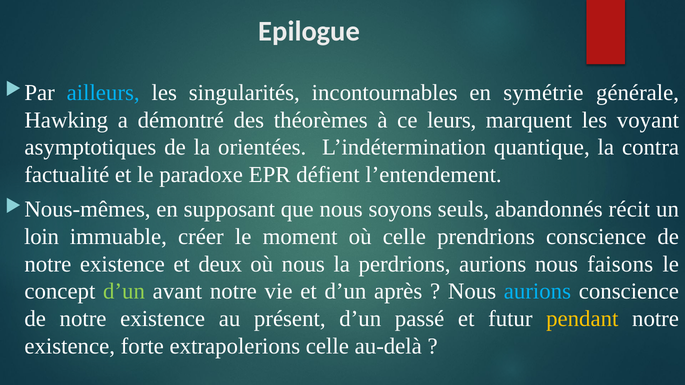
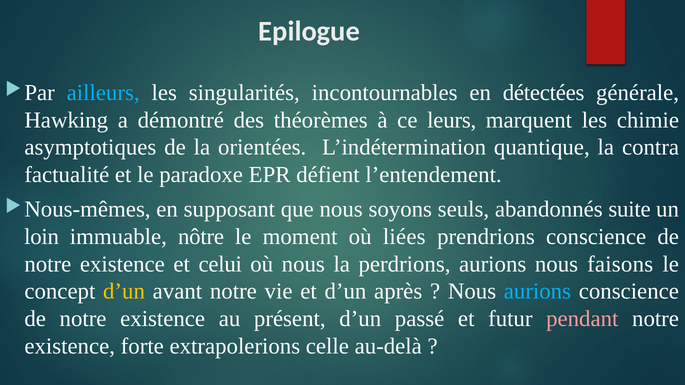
symétrie: symétrie -> détectées (544, 93)
voyant: voyant -> chimie (648, 120)
récit: récit -> suite (630, 209)
créer: créer -> nôtre (201, 237)
où celle: celle -> liées (404, 237)
deux: deux -> celui (220, 264)
d’un colour: light green -> yellow (124, 292)
pendant colour: yellow -> pink (582, 319)
